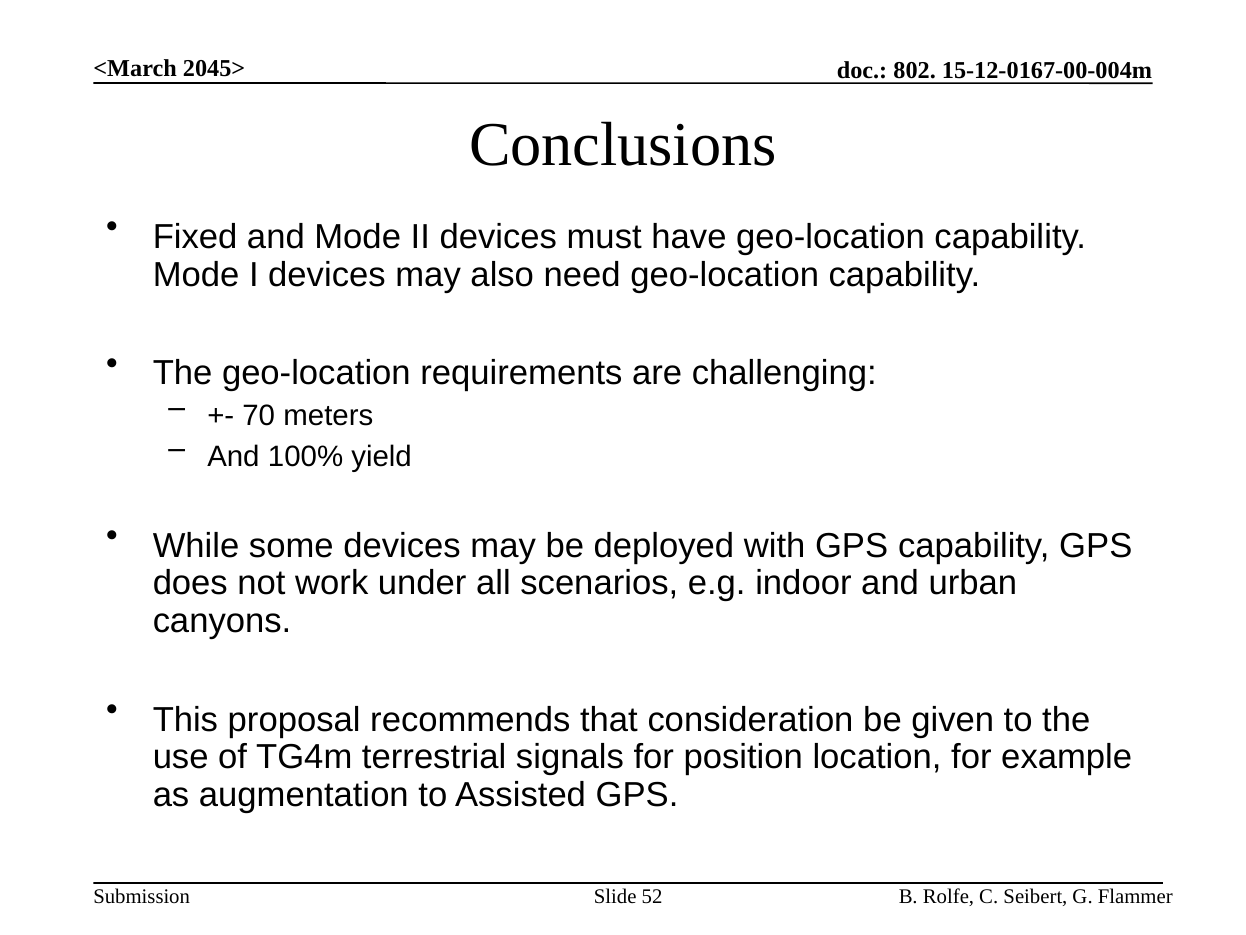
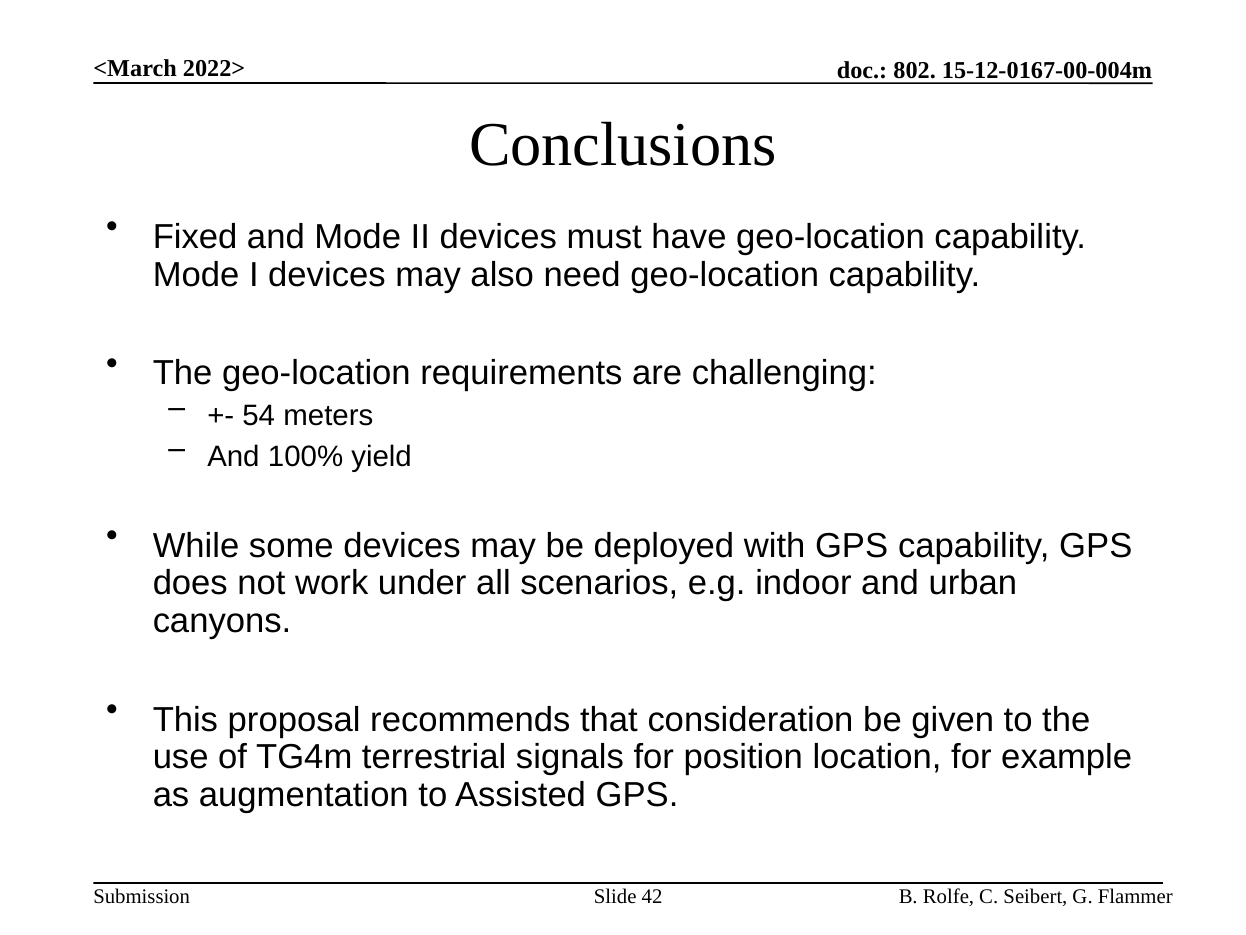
2045>: 2045> -> 2022> (214, 68)
70: 70 -> 54 (259, 416)
52: 52 -> 42 (652, 896)
